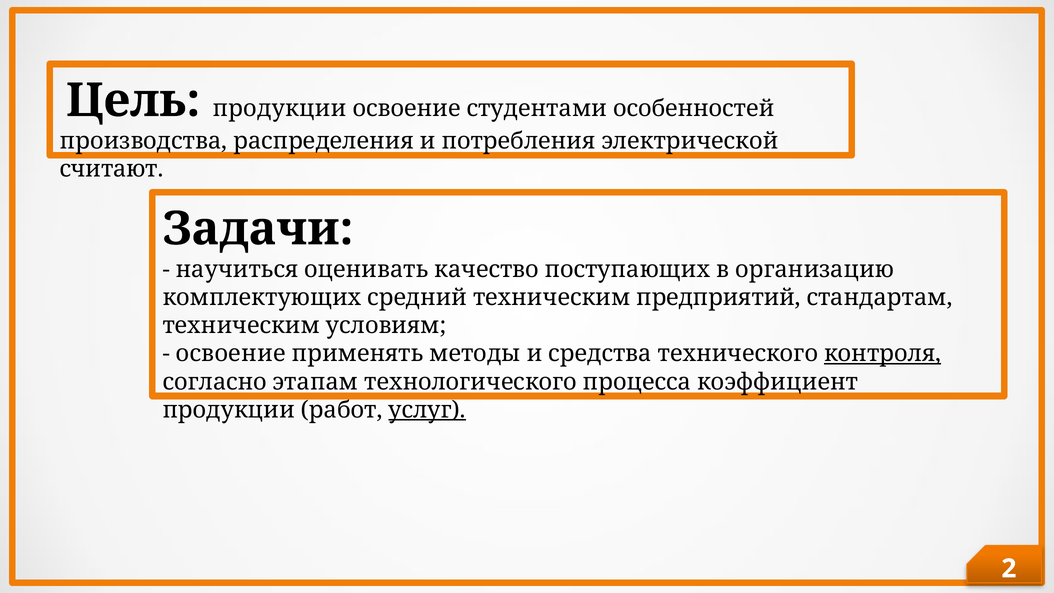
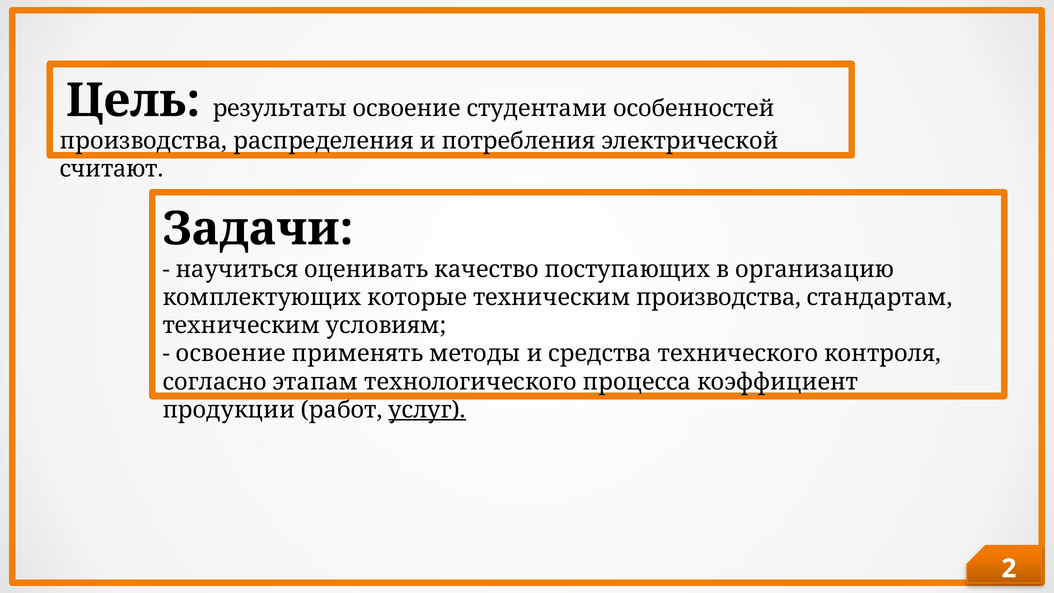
Цель продукции: продукции -> результаты (280, 108)
средний: средний -> которые (417, 297)
техническим предприятий: предприятий -> производства (719, 297)
контроля underline: present -> none (883, 354)
